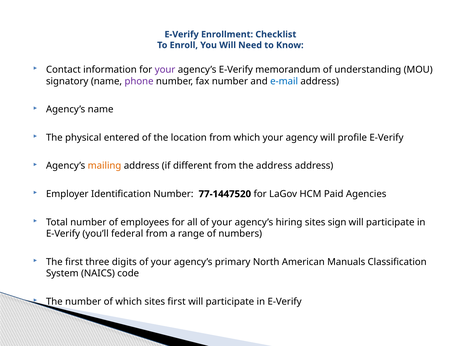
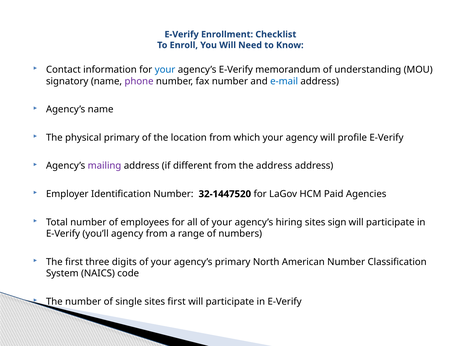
your colour: purple -> blue (165, 70)
physical entered: entered -> primary (122, 138)
mailing colour: orange -> purple (105, 166)
77-1447520: 77-1447520 -> 32-1447520 (225, 194)
you’ll federal: federal -> agency (127, 234)
American Manuals: Manuals -> Number (346, 262)
of which: which -> single (129, 301)
